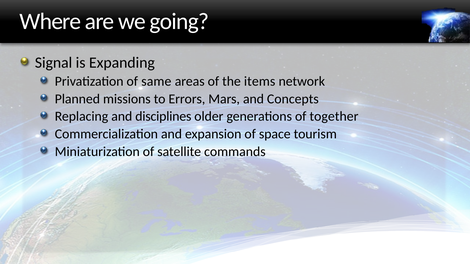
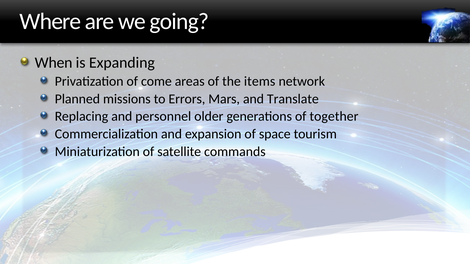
Signal: Signal -> When (54, 63)
same: same -> come (156, 81)
Concepts: Concepts -> Translate (293, 99)
disciplines: disciplines -> personnel (163, 117)
